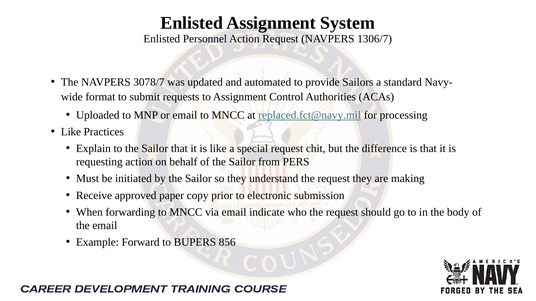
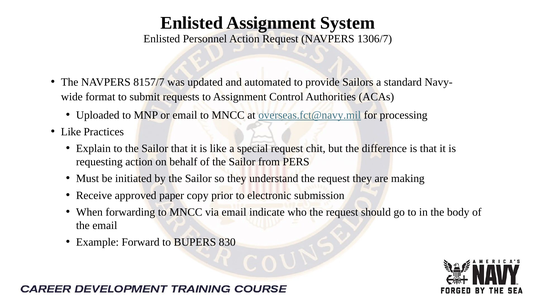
3078/7: 3078/7 -> 8157/7 (149, 82)
replaced.fct@navy.mil: replaced.fct@navy.mil -> overseas.fct@navy.mil (310, 115)
856: 856 -> 830 (227, 243)
